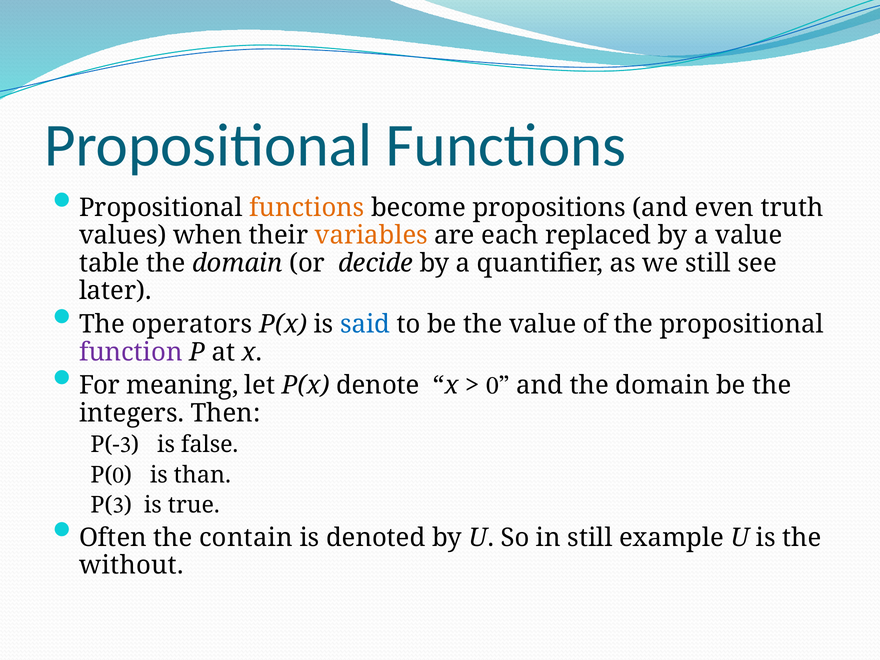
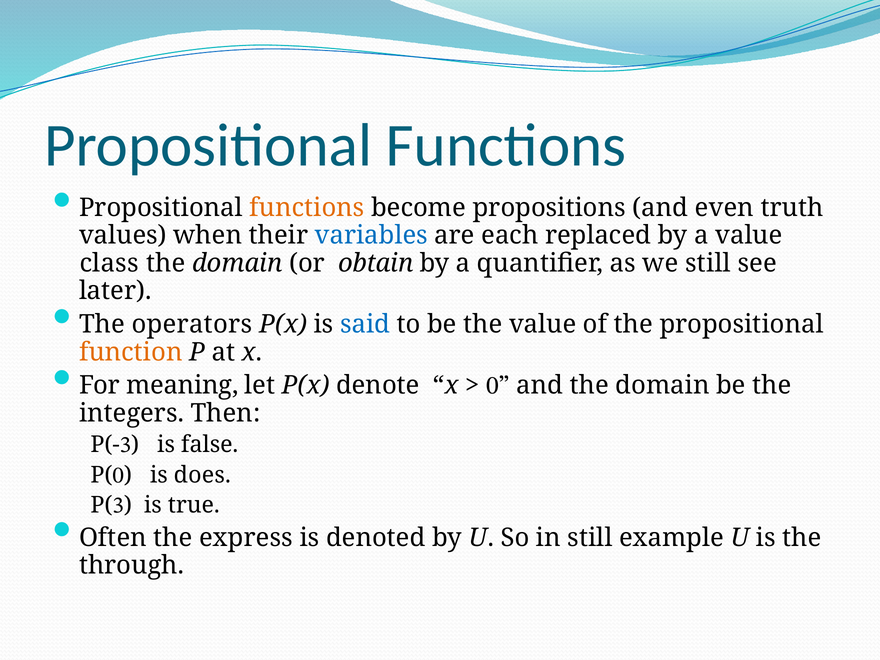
variables colour: orange -> blue (371, 236)
table: table -> class (109, 263)
decide: decide -> obtain (376, 263)
function colour: purple -> orange (131, 352)
than: than -> does (202, 475)
contain: contain -> express (246, 538)
without: without -> through (132, 565)
